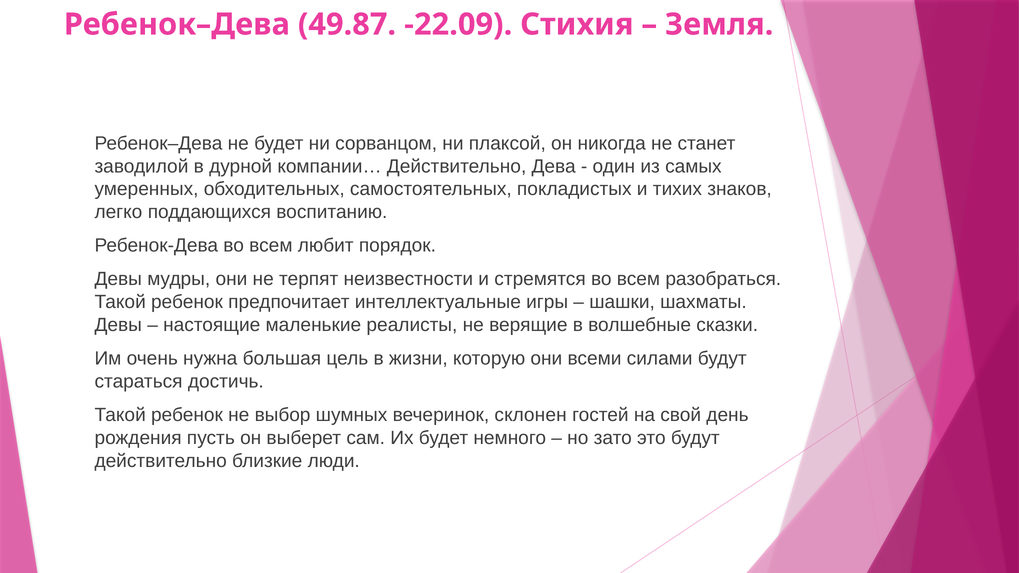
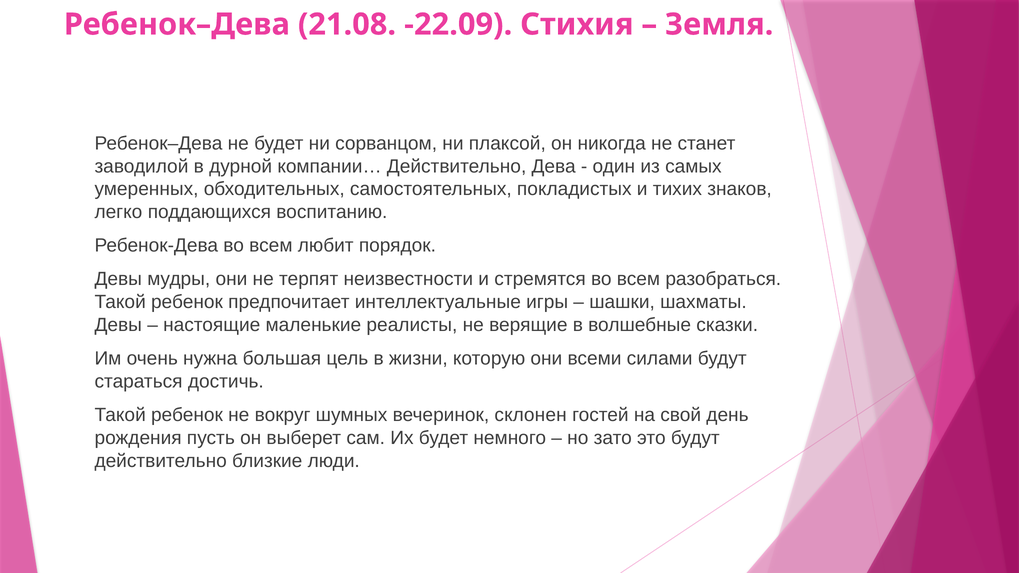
49.87: 49.87 -> 21.08 (347, 24)
выбор: выбор -> вокруг (283, 415)
